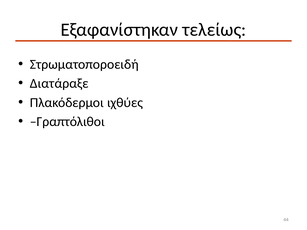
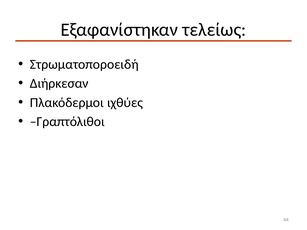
Διατάραξε: Διατάραξε -> Διήρκεσαν (59, 84)
